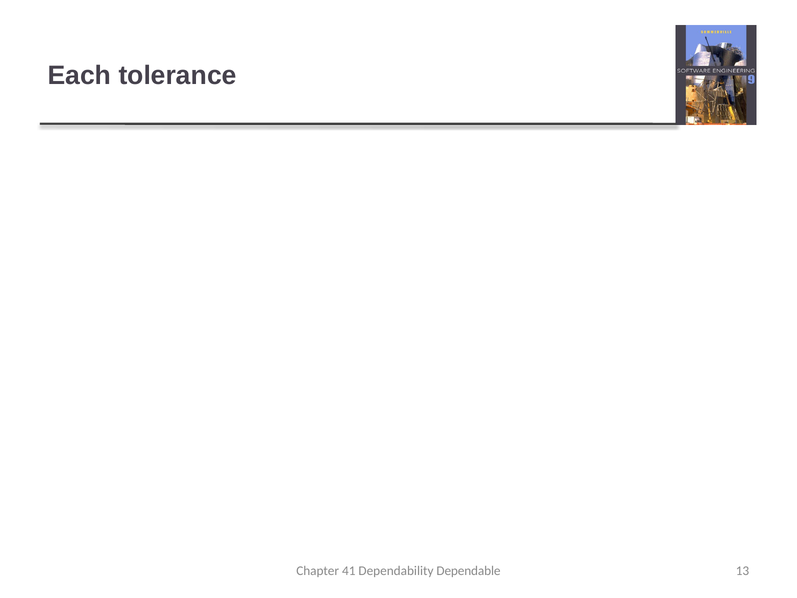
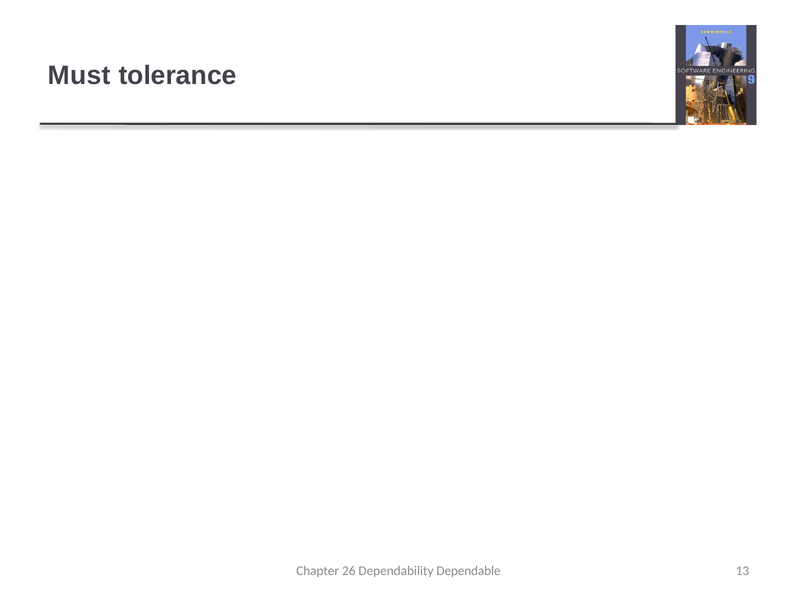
Each: Each -> Must (79, 76)
41: 41 -> 26 (349, 571)
